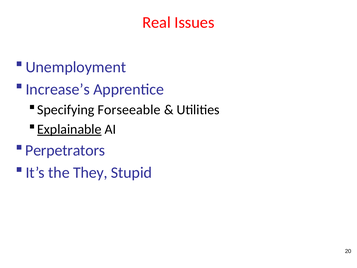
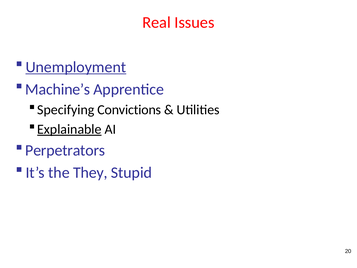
Unemployment underline: none -> present (76, 67)
Increase’s: Increase’s -> Machine’s (58, 89)
Forseeable: Forseeable -> Convictions (129, 110)
